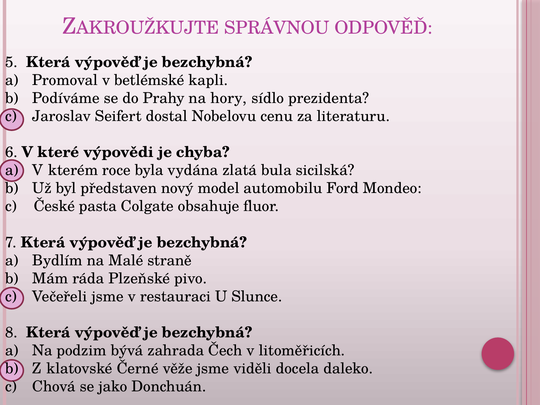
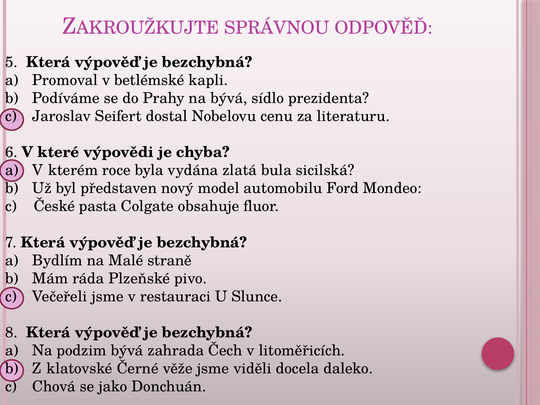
na hory: hory -> bývá (229, 98)
